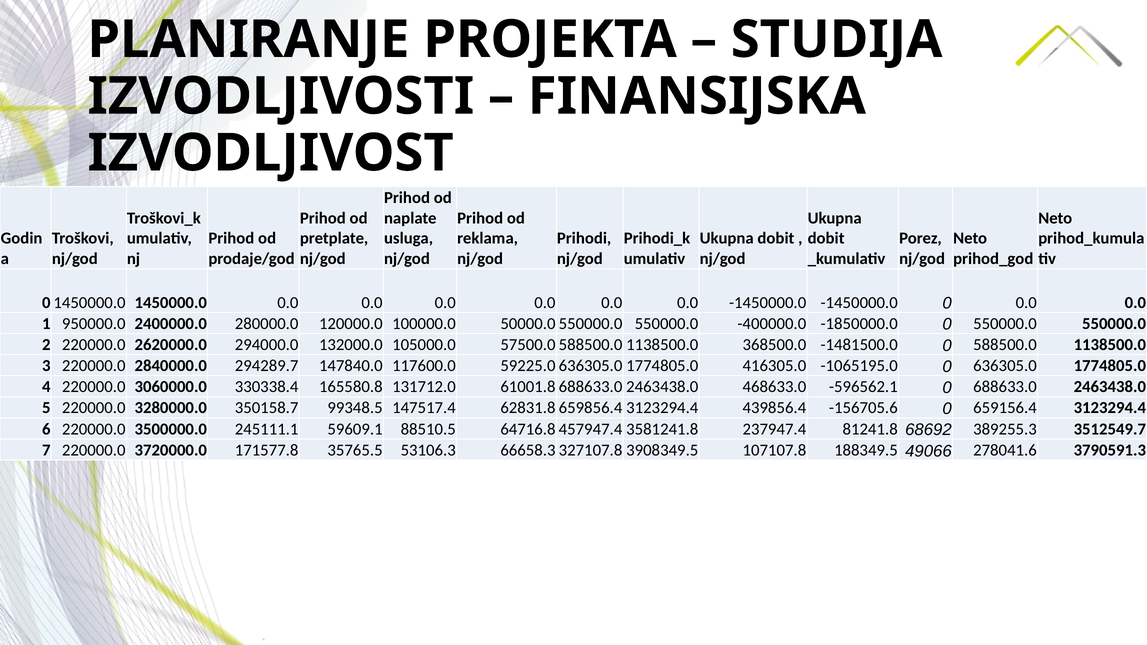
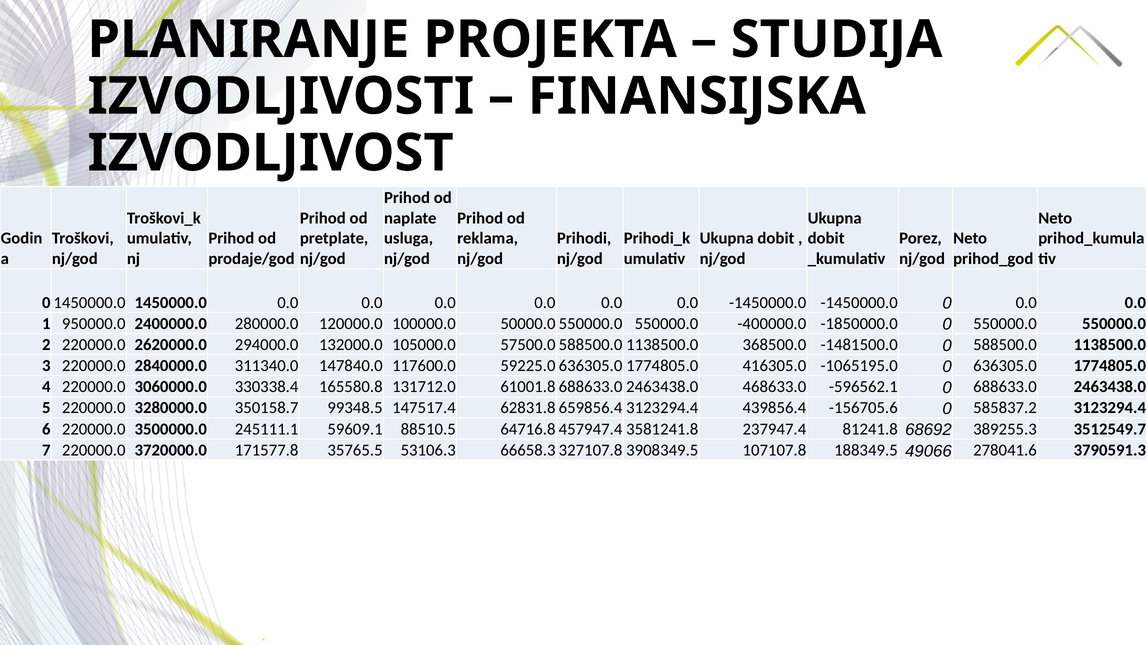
294289.7: 294289.7 -> 311340.0 (267, 366)
659156.4: 659156.4 -> 585837.2 (1005, 408)
